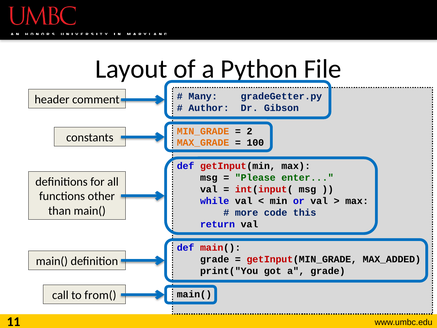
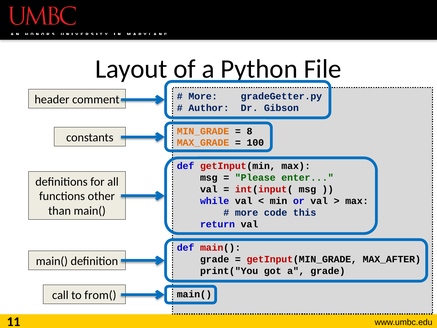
Many: Many -> More (203, 96)
2: 2 -> 8 (250, 131)
MAX_ADDED: MAX_ADDED -> MAX_AFTER (392, 259)
